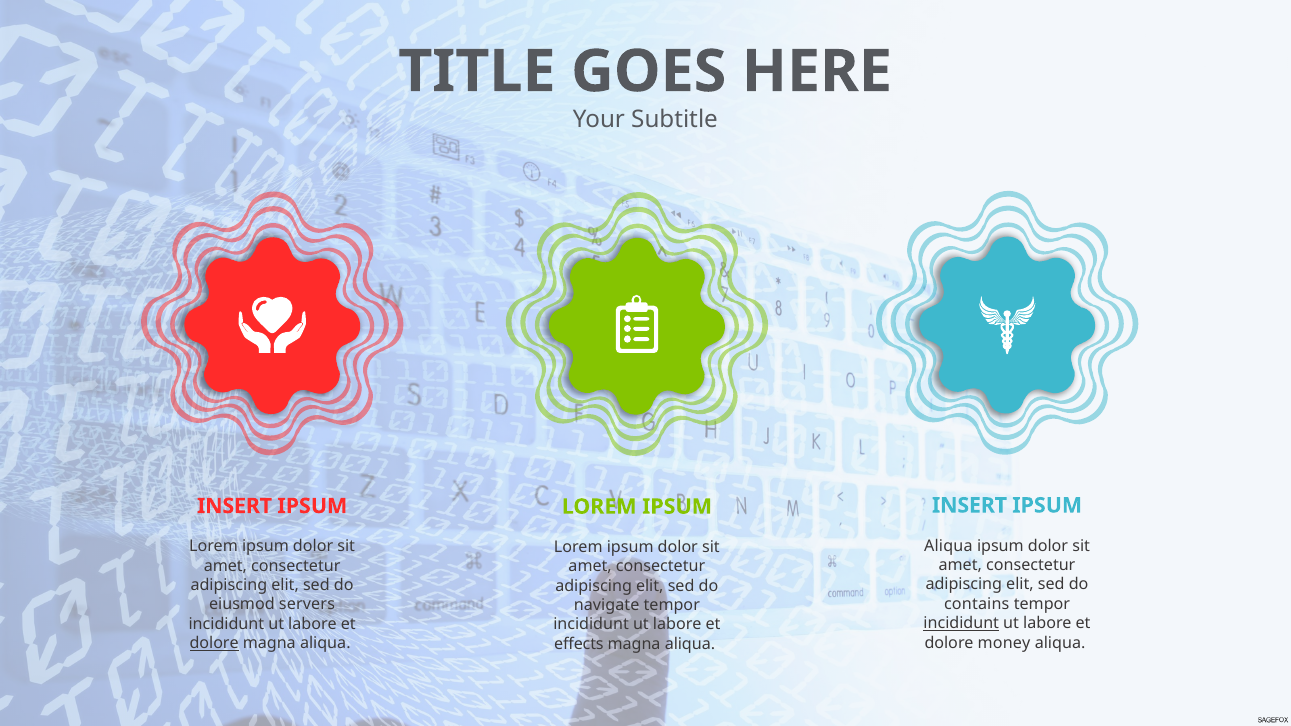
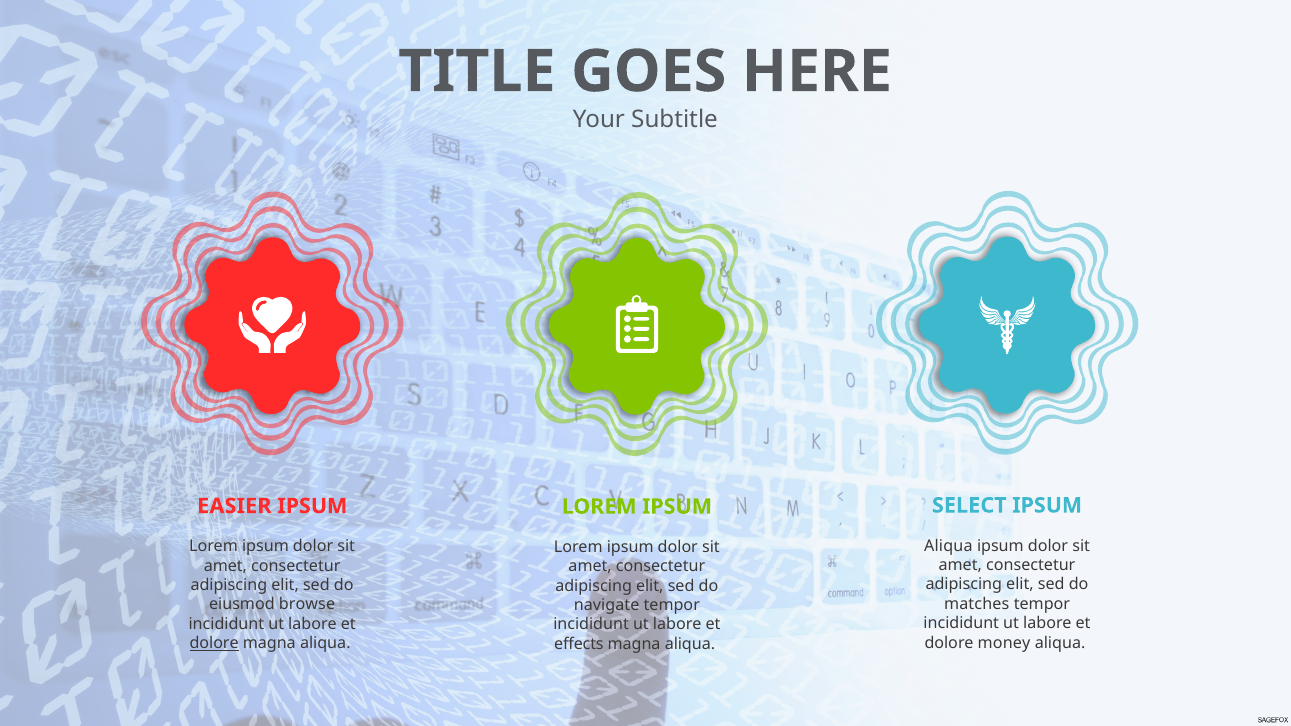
INSERT: INSERT -> SELECT (969, 506)
INSERT: INSERT -> EASIER (234, 506)
contains: contains -> matches (977, 604)
servers: servers -> browse (307, 605)
incididunt underline: present -> none (961, 624)
